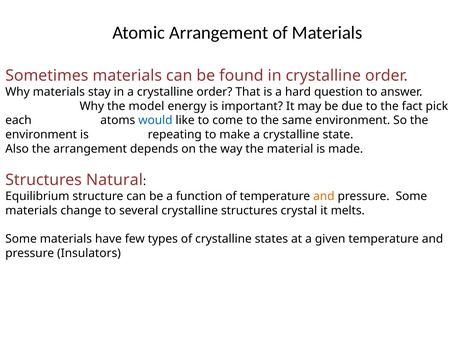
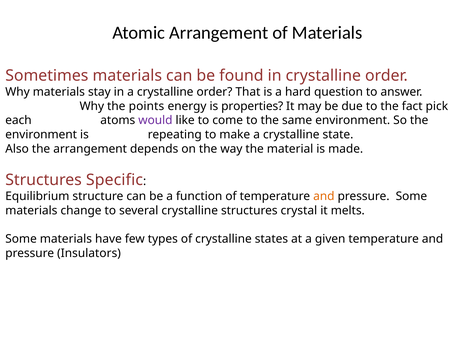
model: model -> points (146, 106)
important: important -> properties (252, 106)
would colour: blue -> purple (155, 120)
Natural: Natural -> Specific (114, 180)
